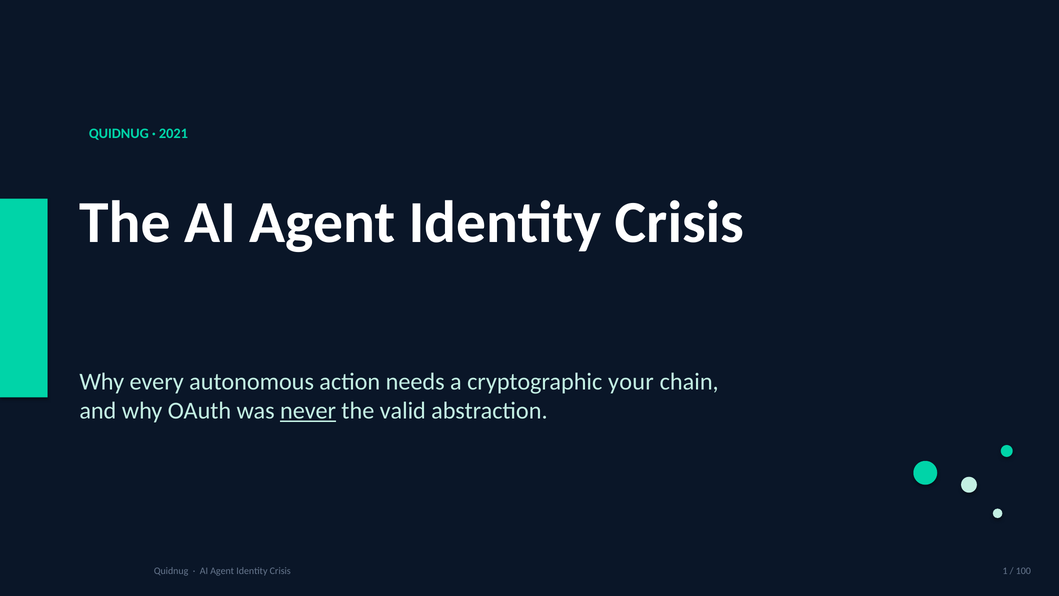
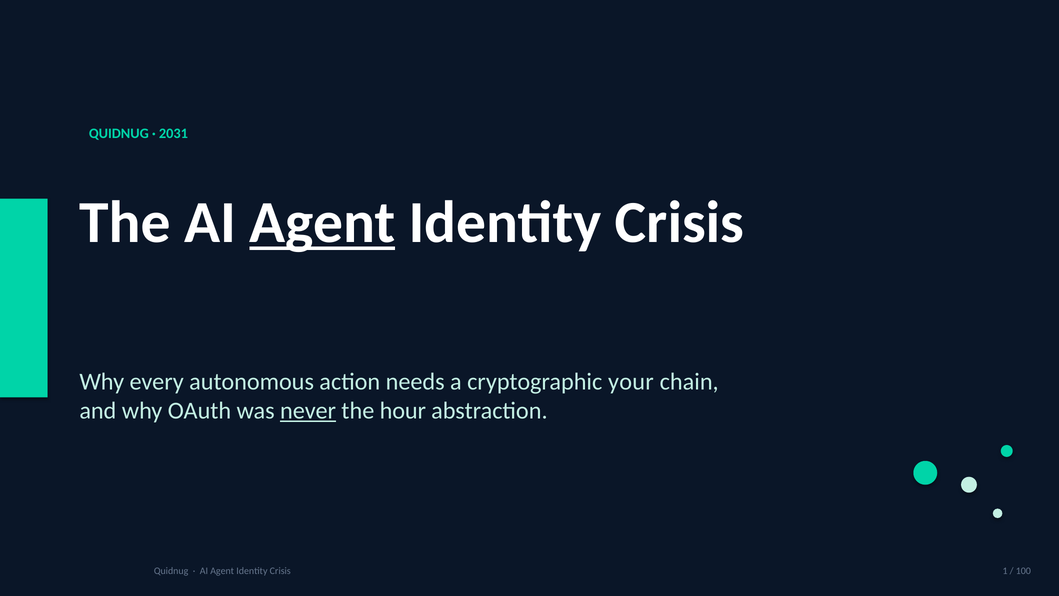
2021: 2021 -> 2031 (173, 134)
Agent underline: none -> present (322, 223)
valid: valid -> hour (403, 411)
